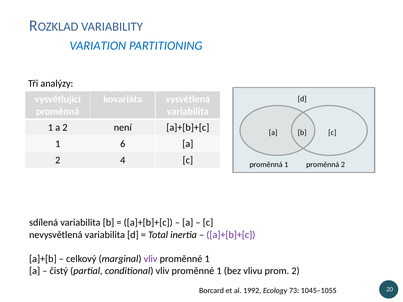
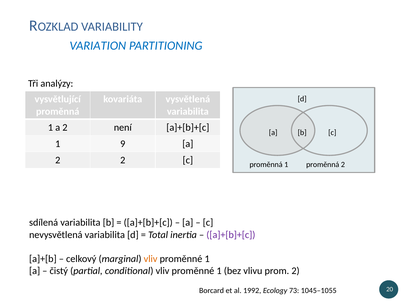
6: 6 -> 9 (123, 144)
2 4: 4 -> 2 (123, 160)
vliv colour: purple -> orange (151, 259)
